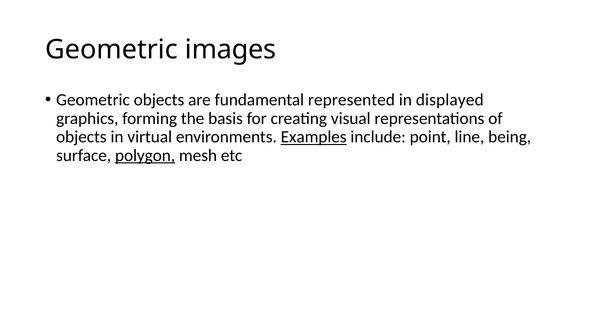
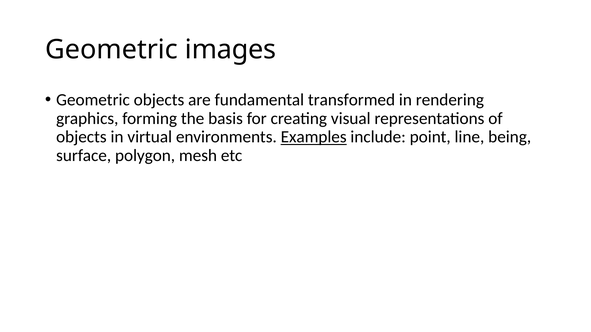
represented: represented -> transformed (352, 100)
displayed: displayed -> rendering (450, 100)
polygon underline: present -> none (145, 156)
